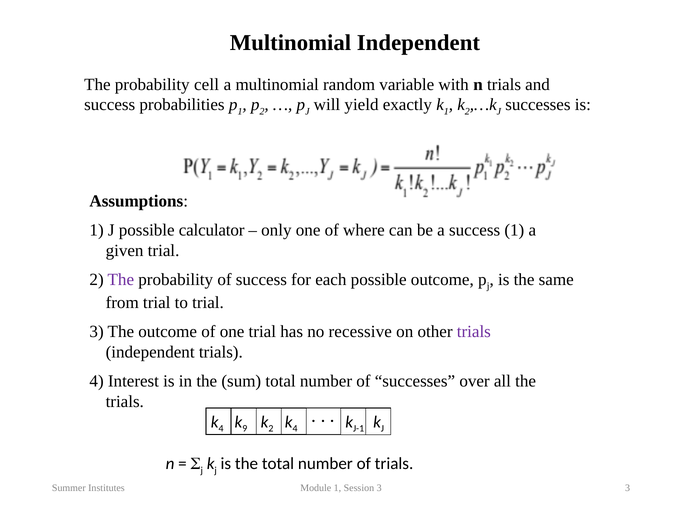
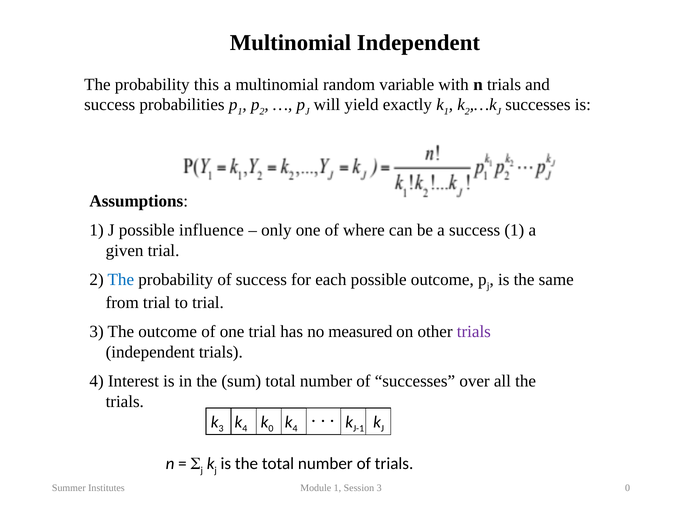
cell: cell -> this (207, 84)
calculator: calculator -> influence (211, 230)
The colour: purple -> blue (121, 280)
recessive: recessive -> measured (360, 332)
4: 4 -> 3 (221, 429)
9: 9 -> 4 (245, 429)
2: 2 -> 0 (271, 429)
3 3: 3 -> 0 (628, 488)
